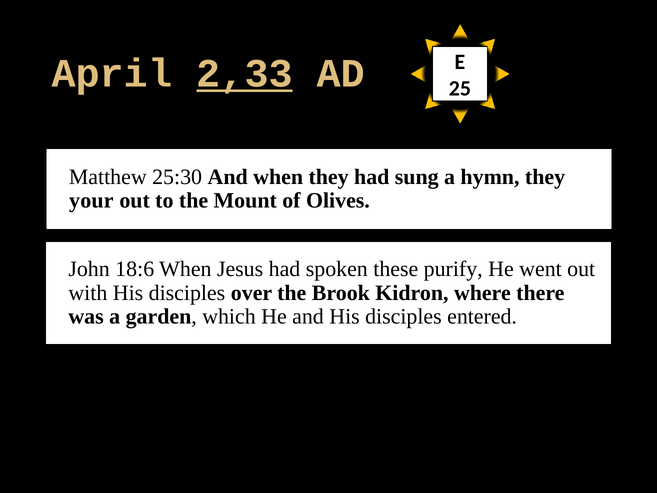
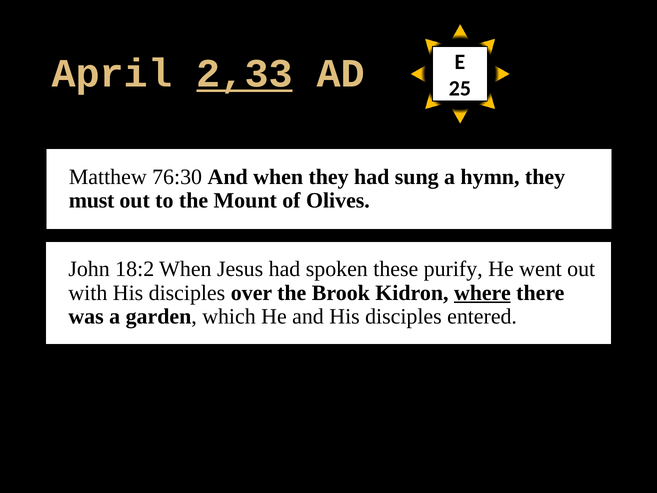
25:30: 25:30 -> 76:30 (177, 177)
your: your -> must (92, 201)
18:6: 18:6 -> 18:2 (135, 269)
where underline: none -> present (482, 293)
